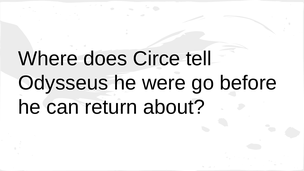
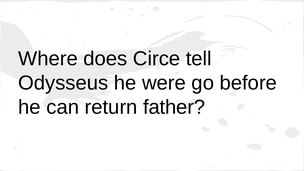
about: about -> father (174, 107)
